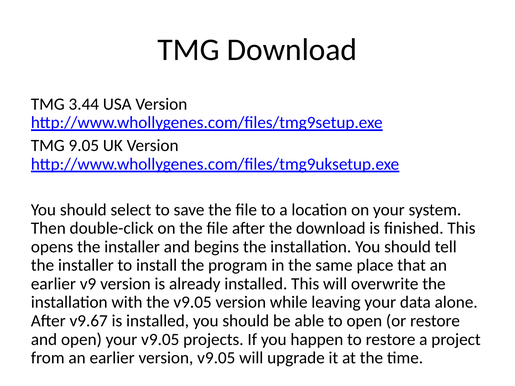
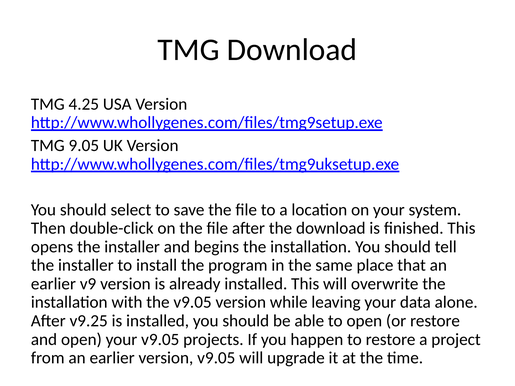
3.44: 3.44 -> 4.25 (84, 104)
v9.67: v9.67 -> v9.25 (89, 321)
